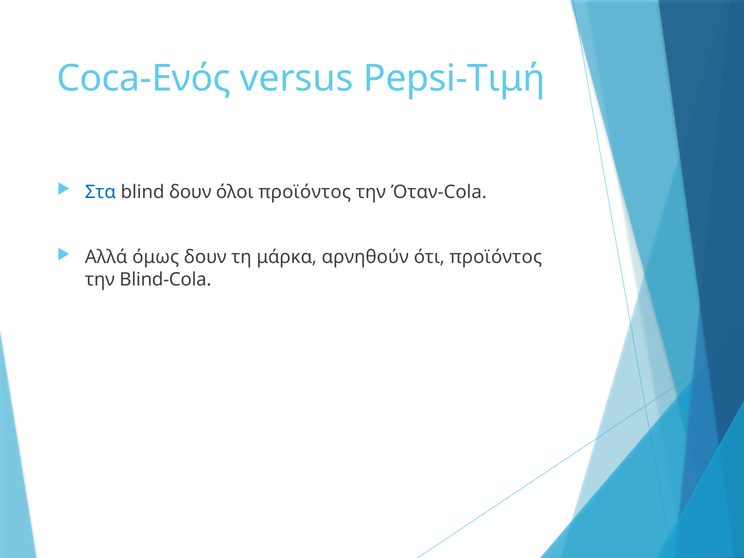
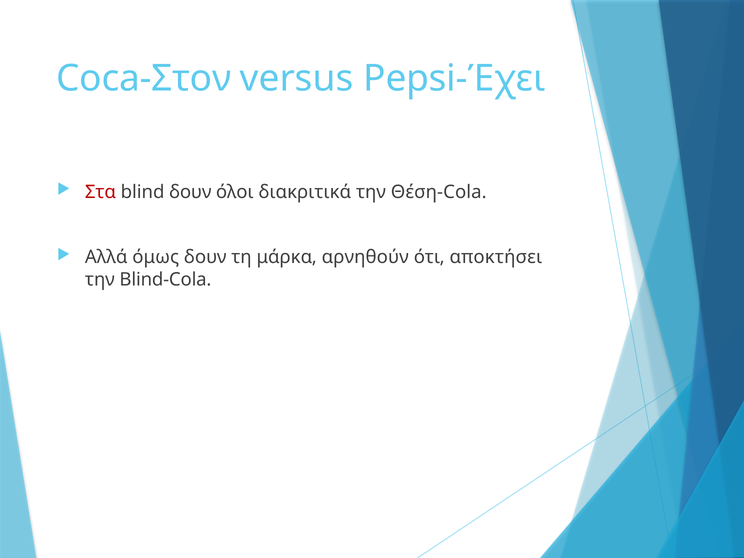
Coca-Ενός: Coca-Ενός -> Coca-Στον (144, 78)
Pepsi-Τιμή: Pepsi-Τιμή -> Pepsi-Έχει (454, 78)
Στα colour: blue -> red (100, 192)
όλοι προϊόντος: προϊόντος -> διακριτικά (305, 192)
Όταν-Cola: Όταν-Cola -> Θέση-Cola (439, 192)
ότι προϊόντος: προϊόντος -> αποκτήσει (496, 257)
